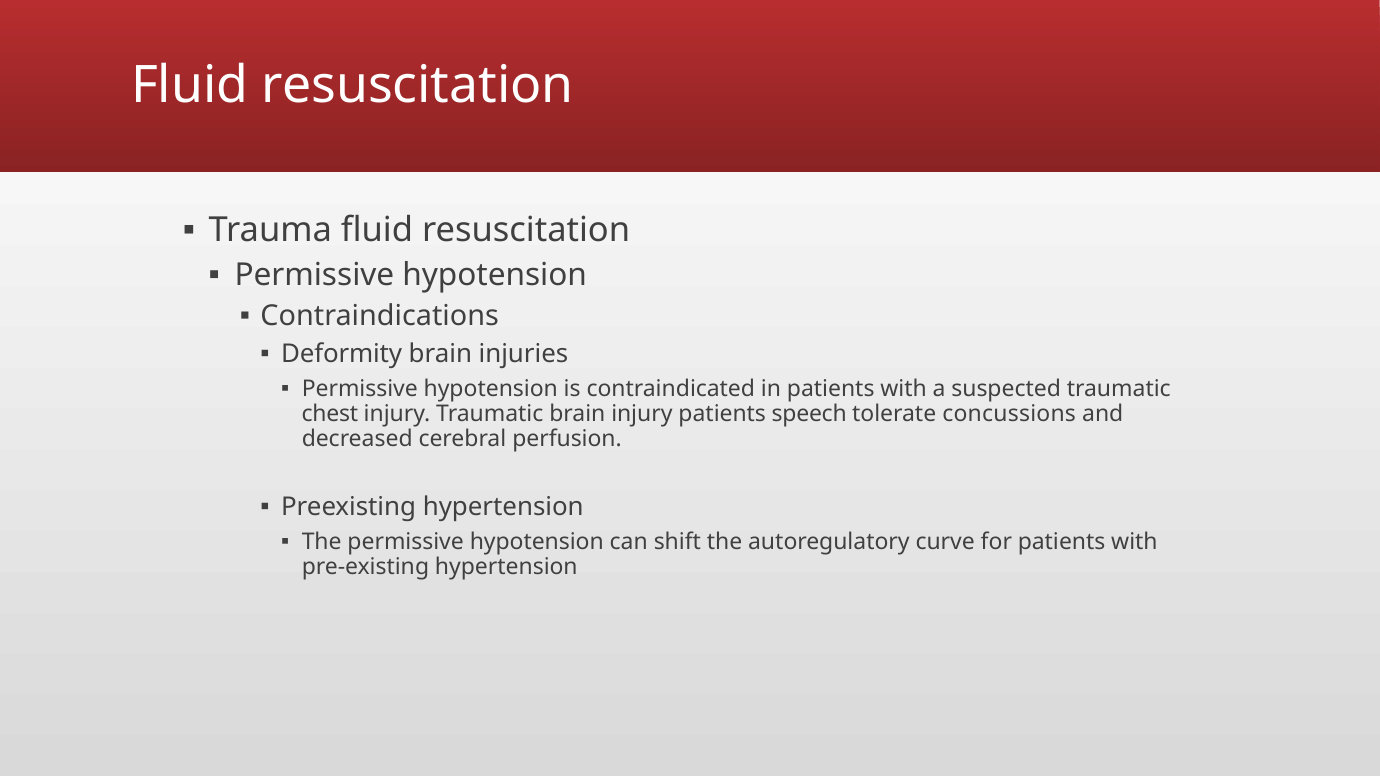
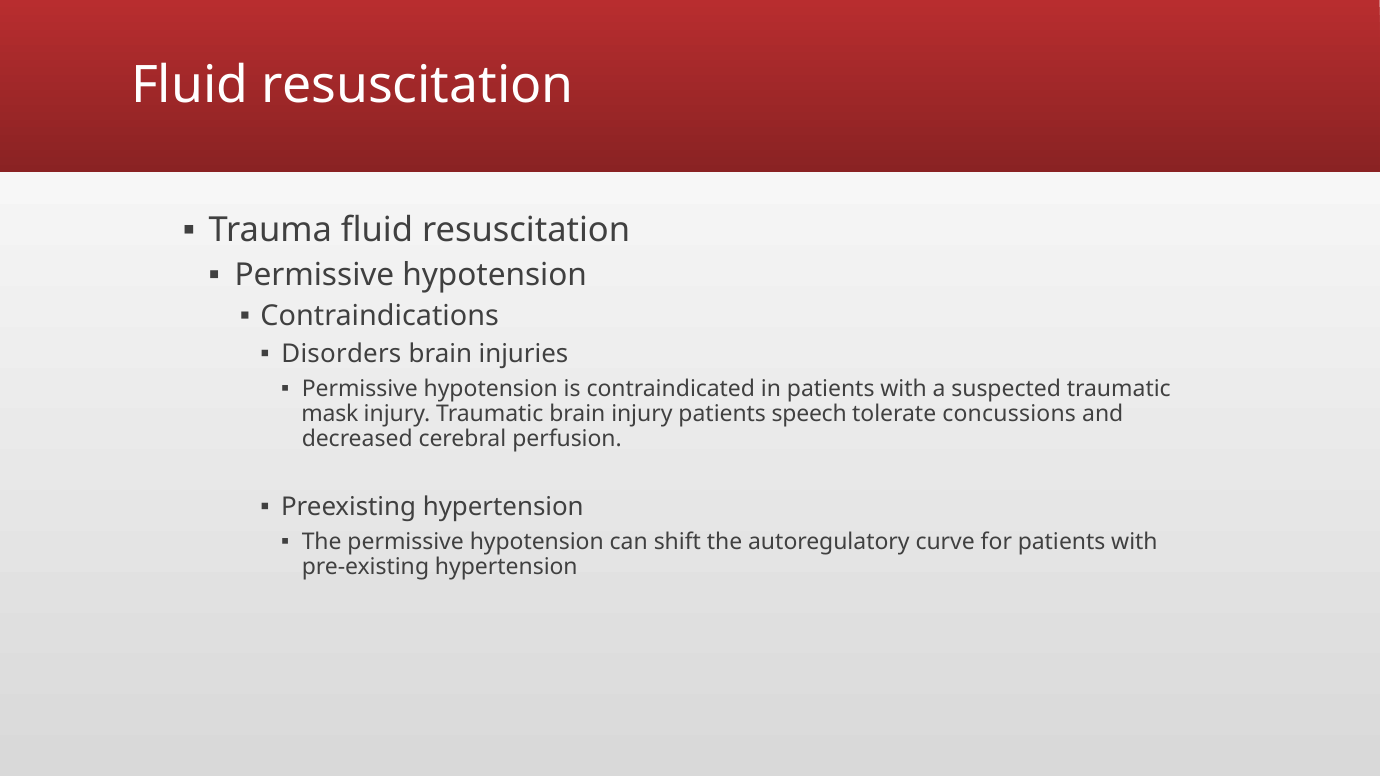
Deformity: Deformity -> Disorders (341, 354)
chest: chest -> mask (330, 414)
